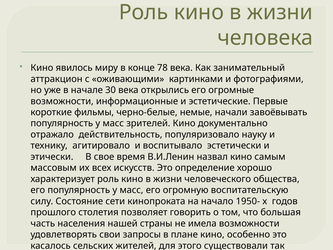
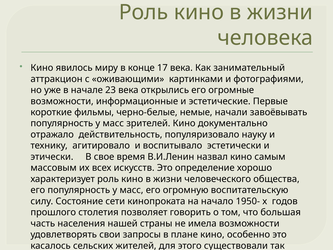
78: 78 -> 17 (162, 68)
30: 30 -> 23 (111, 90)
